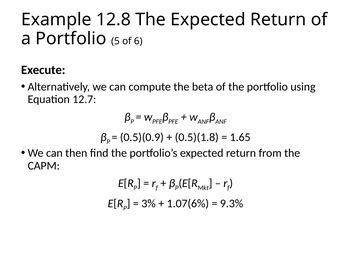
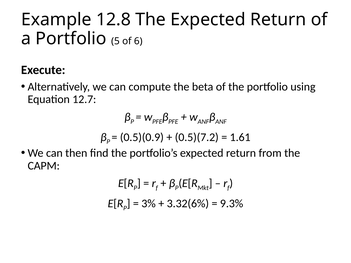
0.5)(1.8: 0.5)(1.8 -> 0.5)(7.2 (197, 137)
1.65: 1.65 -> 1.61 (240, 137)
1.07(6%: 1.07(6% -> 3.32(6% (188, 204)
